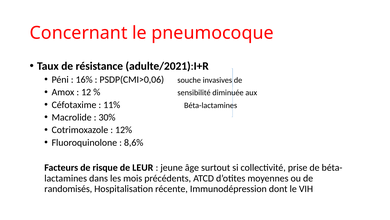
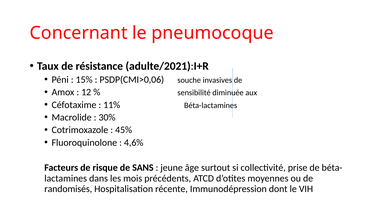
16%: 16% -> 15% (84, 79)
12%: 12% -> 45% (124, 130)
8,6%: 8,6% -> 4,6% (134, 142)
LEUR: LEUR -> SANS (143, 167)
